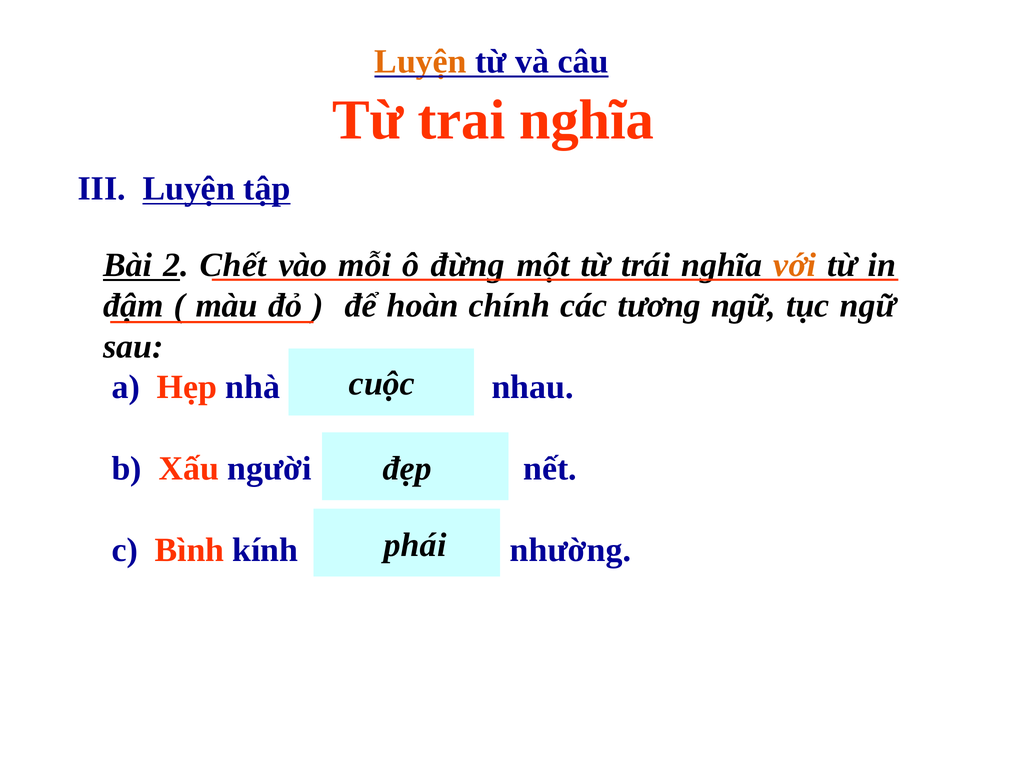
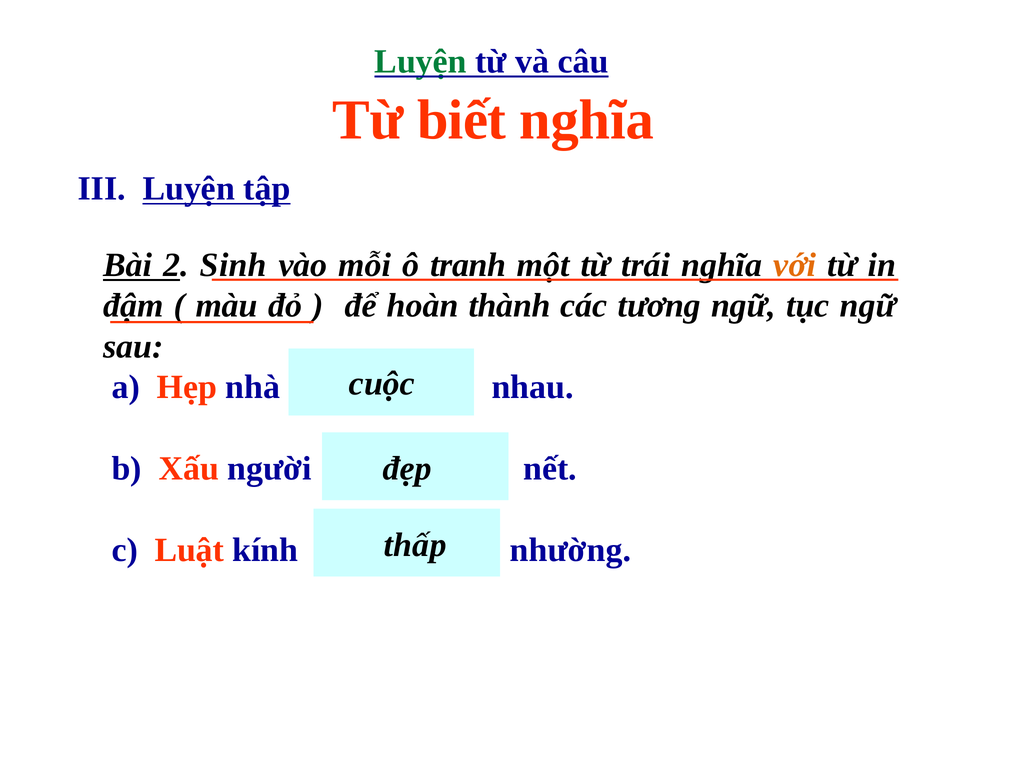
Luyện colour: orange -> green (421, 62)
trai: trai -> biết (462, 120)
Chết: Chết -> Sinh (233, 265)
đừng: đừng -> tranh (468, 265)
chính: chính -> thành (510, 306)
phái: phái -> thấp (415, 545)
Bình: Bình -> Luật (189, 550)
